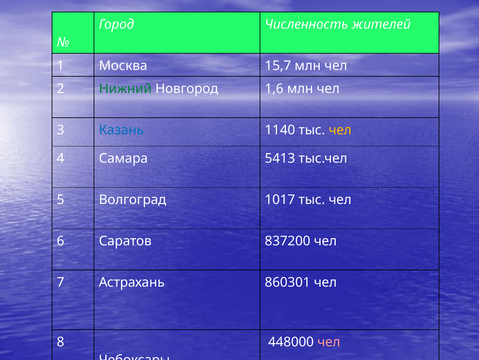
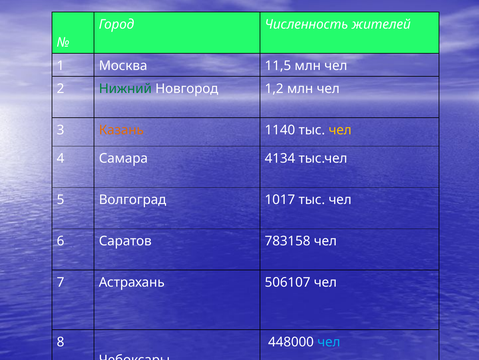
15,7: 15,7 -> 11,5 (278, 65)
1,6: 1,6 -> 1,2 (274, 88)
Казань colour: blue -> orange (121, 130)
5413: 5413 -> 4134 (280, 158)
837200: 837200 -> 783158 (288, 241)
860301: 860301 -> 506107 (288, 282)
чел colour: pink -> light blue (329, 341)
